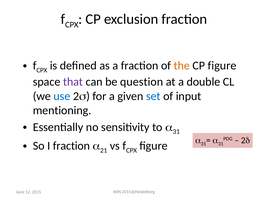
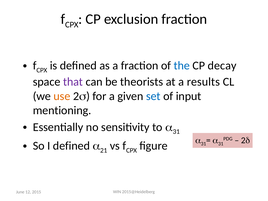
the colour: orange -> blue (182, 66)
CP figure: figure -> decay (222, 66)
question: question -> theorists (142, 82)
double: double -> results (203, 82)
use colour: blue -> orange (62, 96)
I fraction: fraction -> defined (71, 146)
